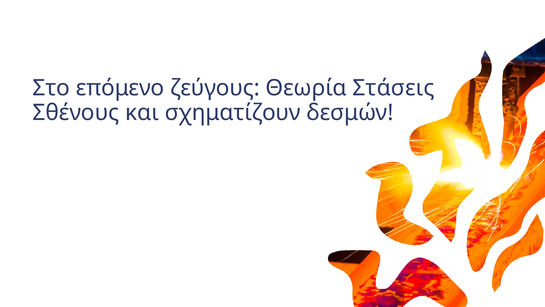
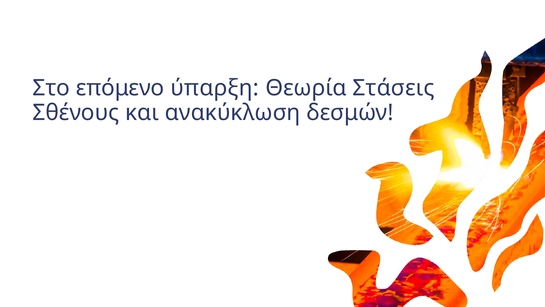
ζεύγους: ζεύγους -> ύπαρξη (215, 88)
σχηματίζουν: σχηματίζουν -> ανακύκλωση (233, 112)
